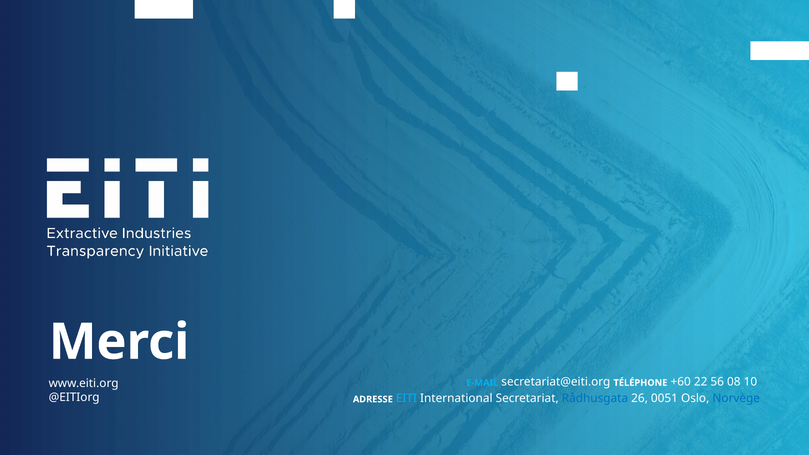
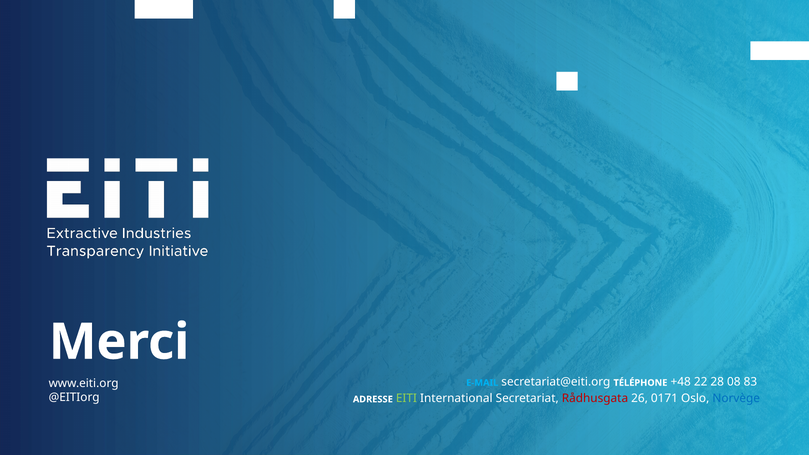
+60: +60 -> +48 (681, 382)
56: 56 -> 28 (717, 382)
10: 10 -> 83 (750, 382)
EITI colour: light blue -> light green (406, 399)
Rådhusgata colour: blue -> red (595, 399)
0051: 0051 -> 0171 (664, 399)
